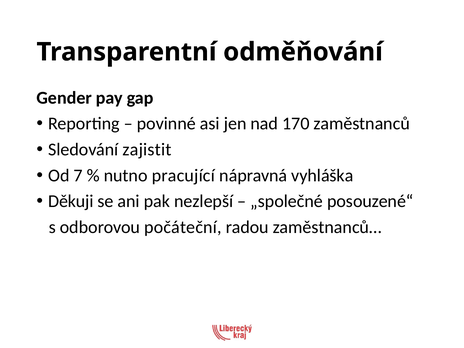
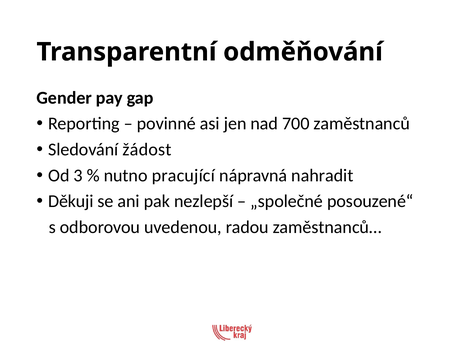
170: 170 -> 700 (296, 124)
zajistit: zajistit -> žádost (147, 150)
7: 7 -> 3 (78, 175)
vyhláška: vyhláška -> nahradit (322, 175)
počáteční: počáteční -> uvedenou (183, 227)
